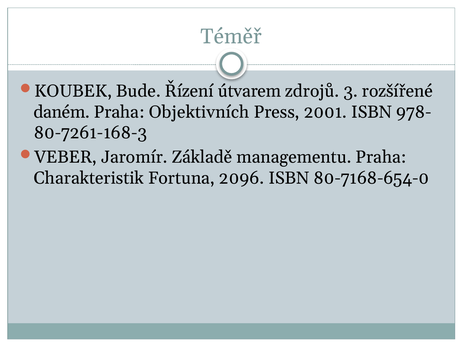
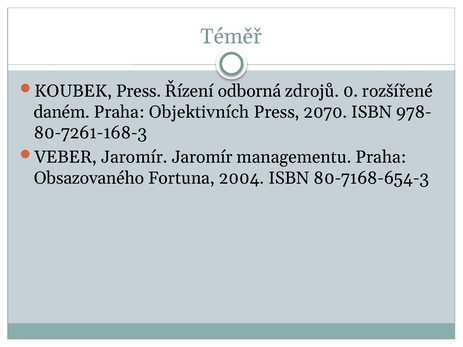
KOUBEK Bude: Bude -> Press (139, 91)
útvarem: útvarem -> odborná (250, 91)
3: 3 -> 0 (351, 91)
2001: 2001 -> 2070 (325, 112)
Jaromír Základě: Základě -> Jaromír (202, 157)
Charakteristik: Charakteristik -> Obsazovaného (89, 178)
2096: 2096 -> 2004 (242, 178)
80-7168-654-0: 80-7168-654-0 -> 80-7168-654-3 (371, 178)
